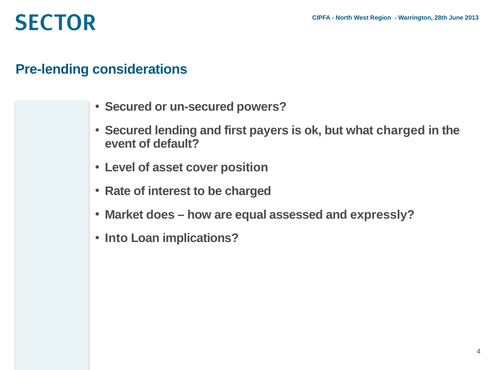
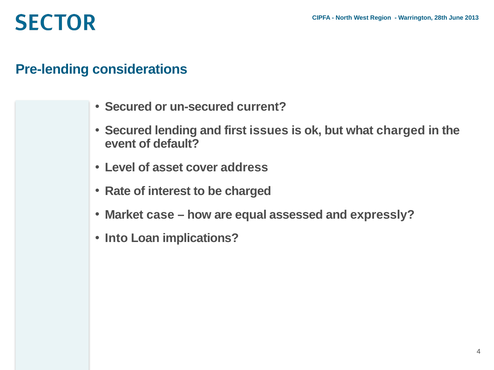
powers: powers -> current (262, 107)
payers: payers -> issues (269, 131)
position: position -> address (244, 168)
does: does -> case (160, 215)
